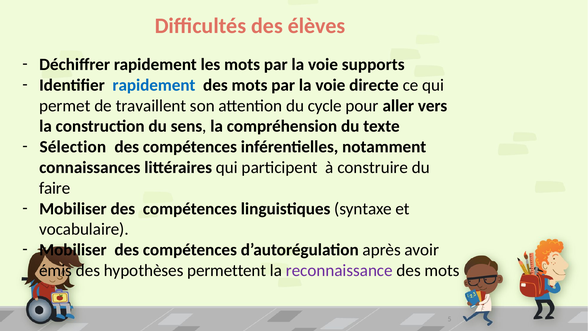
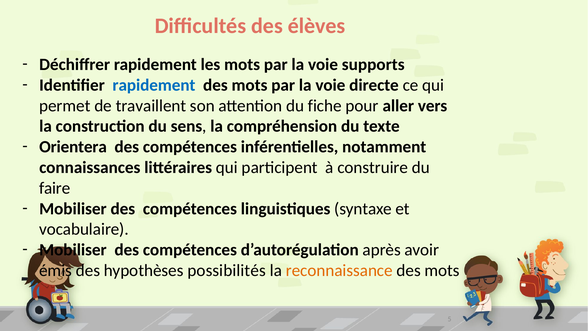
cycle: cycle -> fiche (325, 106)
Sélection: Sélection -> Orientera (73, 147)
permettent: permettent -> possibilités (227, 270)
reconnaissance colour: purple -> orange (339, 270)
